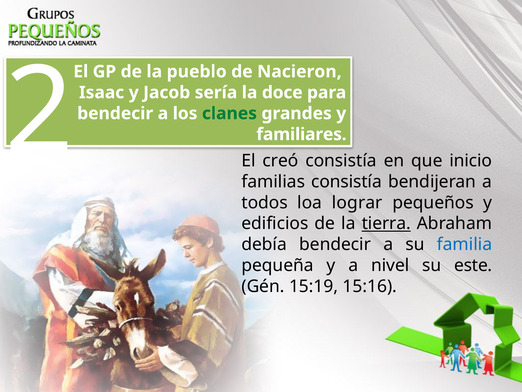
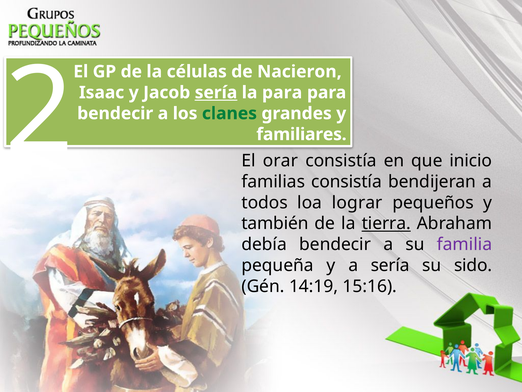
pueblo: pueblo -> células (197, 72)
creó: creó -> orar (280, 161)
sería underline: none -> present (216, 92)
la doce: doce -> para (282, 92)
edificios: edificios -> también (275, 223)
familia colour: blue -> purple (464, 244)
a nivel: nivel -> sería (390, 265)
este: este -> sido (473, 265)
15:19: 15:19 -> 14:19 (314, 286)
